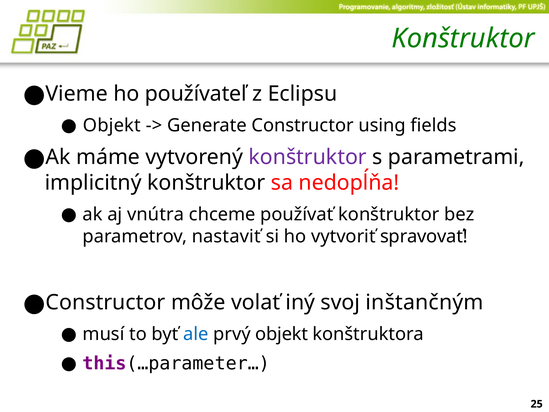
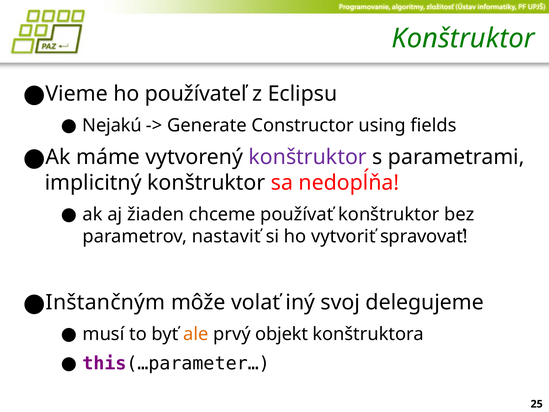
Objekt: Objekt -> Nejakú (112, 125)
vnútra: vnútra -> žiaden (156, 214)
Constructor: Constructor -> Inštančným (105, 302)
inštančným: inštančným -> delegujeme (425, 302)
ale colour: blue -> orange (196, 334)
